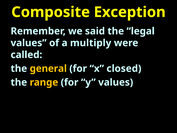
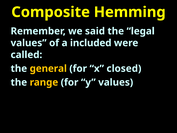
Exception: Exception -> Hemming (130, 12)
multiply: multiply -> included (91, 43)
